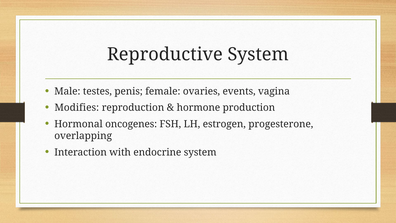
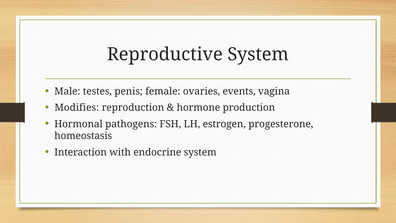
oncogenes: oncogenes -> pathogens (131, 124)
overlapping: overlapping -> homeostasis (83, 136)
